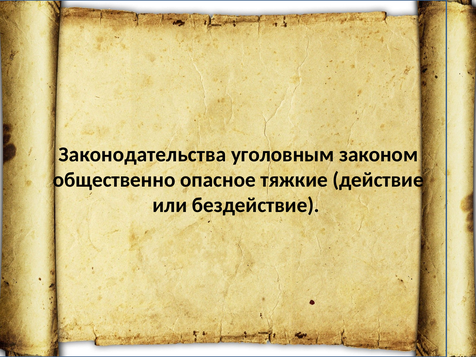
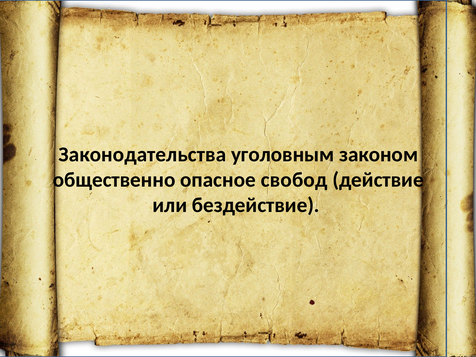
тяжкие: тяжкие -> свобод (294, 180)
